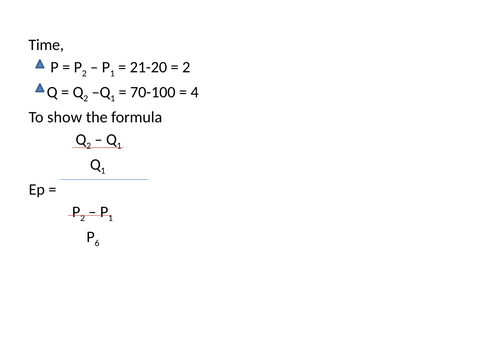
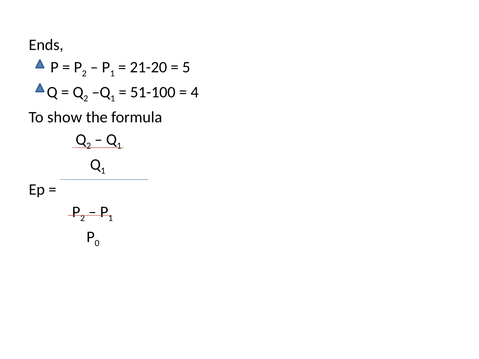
Time: Time -> Ends (46, 45)
2: 2 -> 5 (186, 67)
70-100: 70-100 -> 51-100 (153, 92)
6: 6 -> 0 (97, 243)
